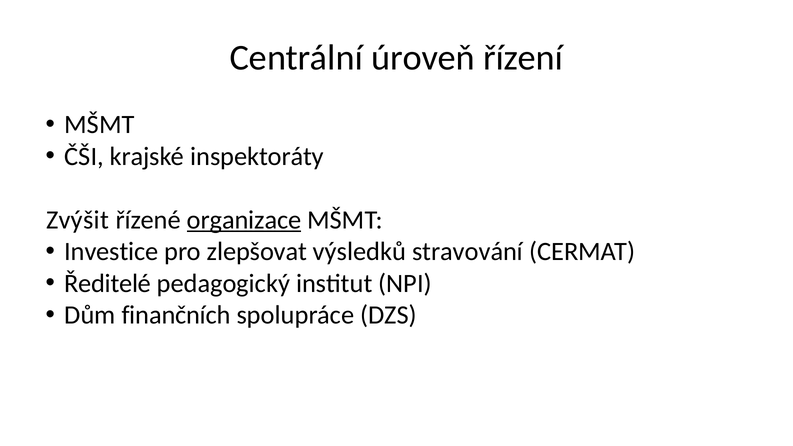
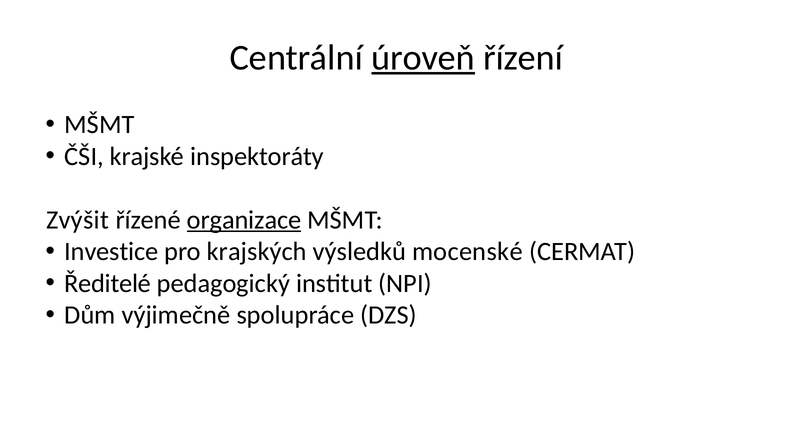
úroveň underline: none -> present (423, 58)
zlepšovat: zlepšovat -> krajských (257, 252)
stravování: stravování -> mocenské (467, 252)
finančních: finančních -> výjimečně (176, 315)
